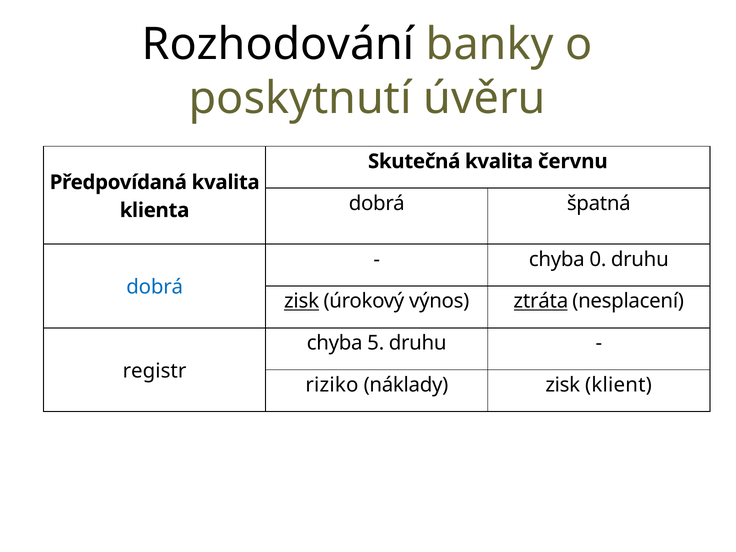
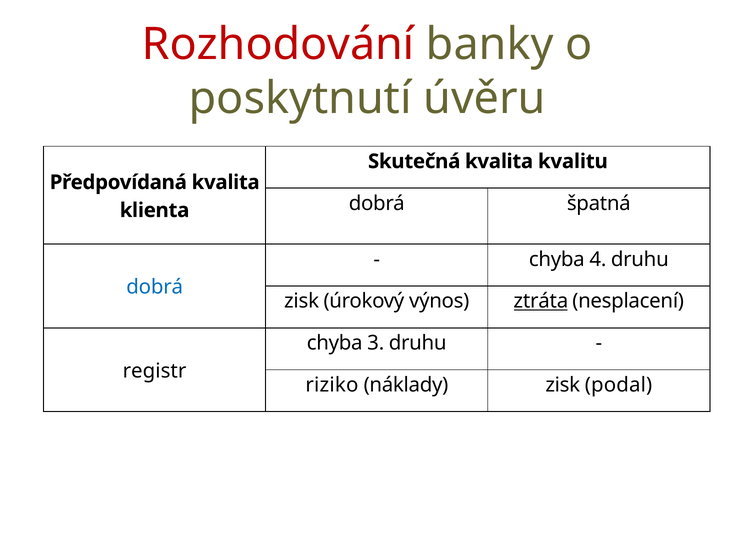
Rozhodování colour: black -> red (278, 44)
červnu: červnu -> kvalitu (573, 161)
0: 0 -> 4 (598, 259)
zisk underline: present -> none (302, 301)
5: 5 -> 3 (376, 343)
klient: klient -> podal (619, 385)
